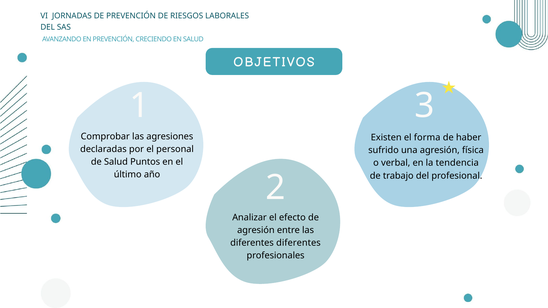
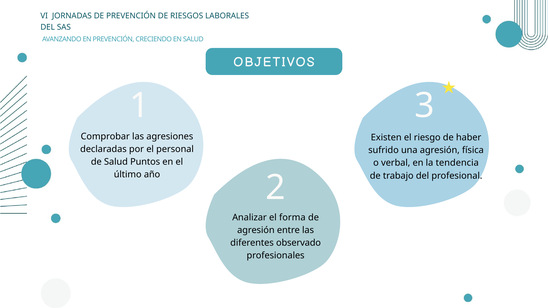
forma: forma -> riesgo (427, 138)
efecto: efecto -> forma (292, 218)
diferentes diferentes: diferentes -> observado (299, 243)
